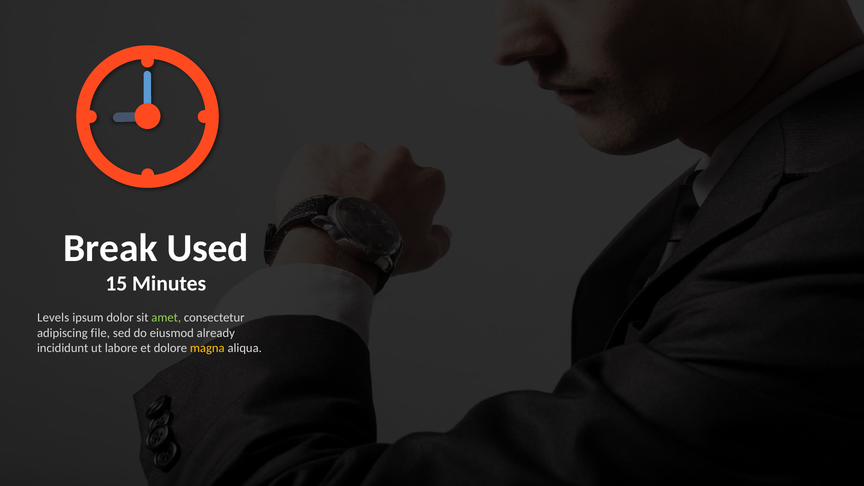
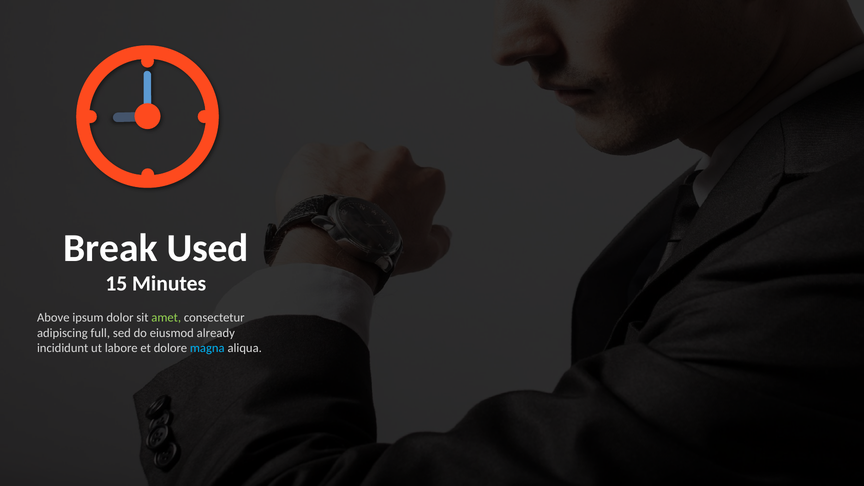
Levels: Levels -> Above (53, 318)
file: file -> full (100, 333)
magna colour: yellow -> light blue (207, 348)
